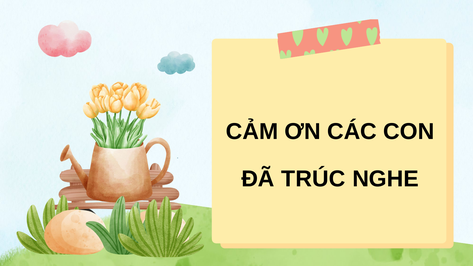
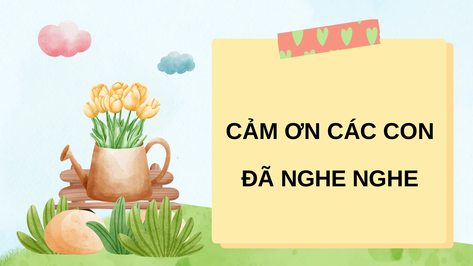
ĐÃ TRÚC: TRÚC -> NGHE (314, 179)
